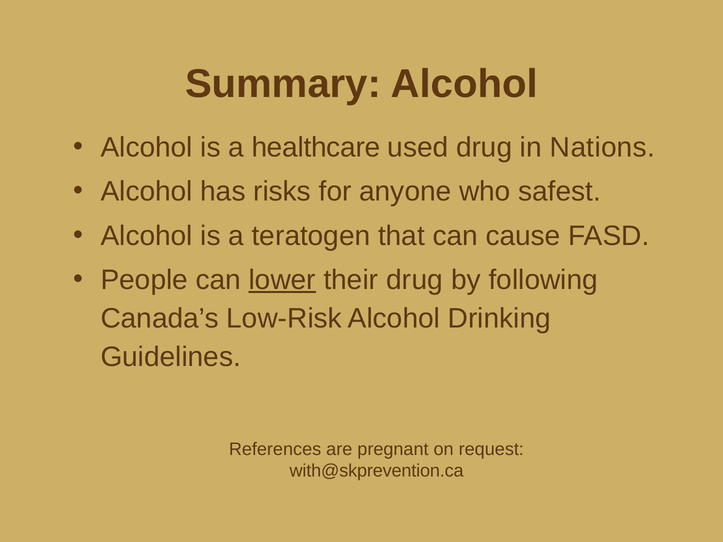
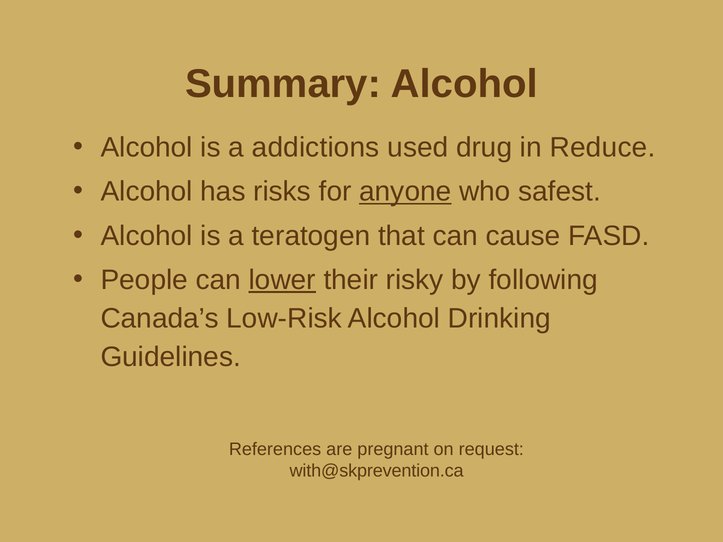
healthcare: healthcare -> addictions (316, 148)
Nations: Nations -> Reduce (603, 148)
anyone underline: none -> present (405, 192)
their drug: drug -> risky (415, 280)
